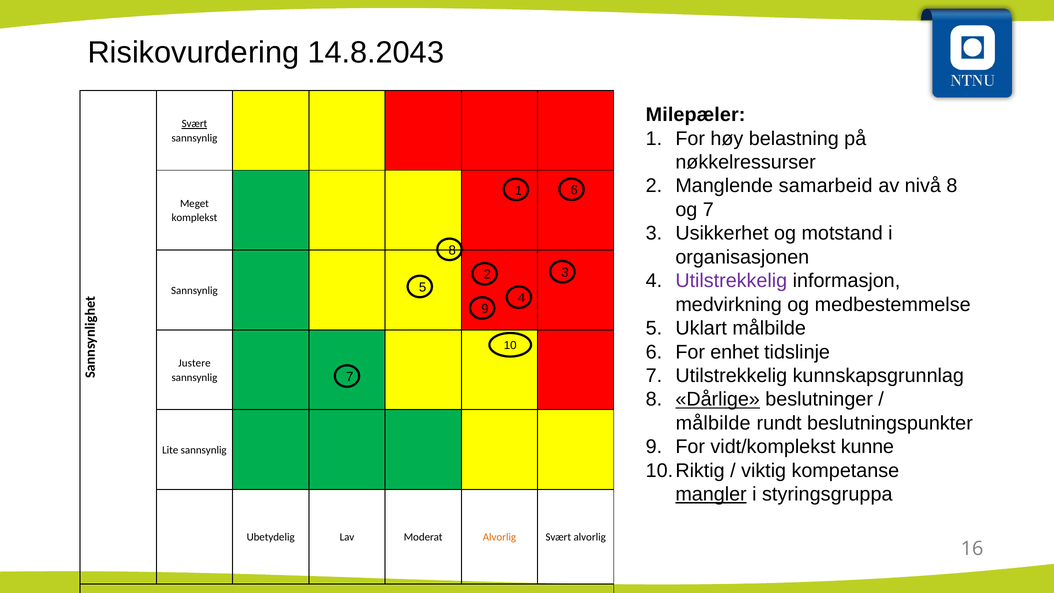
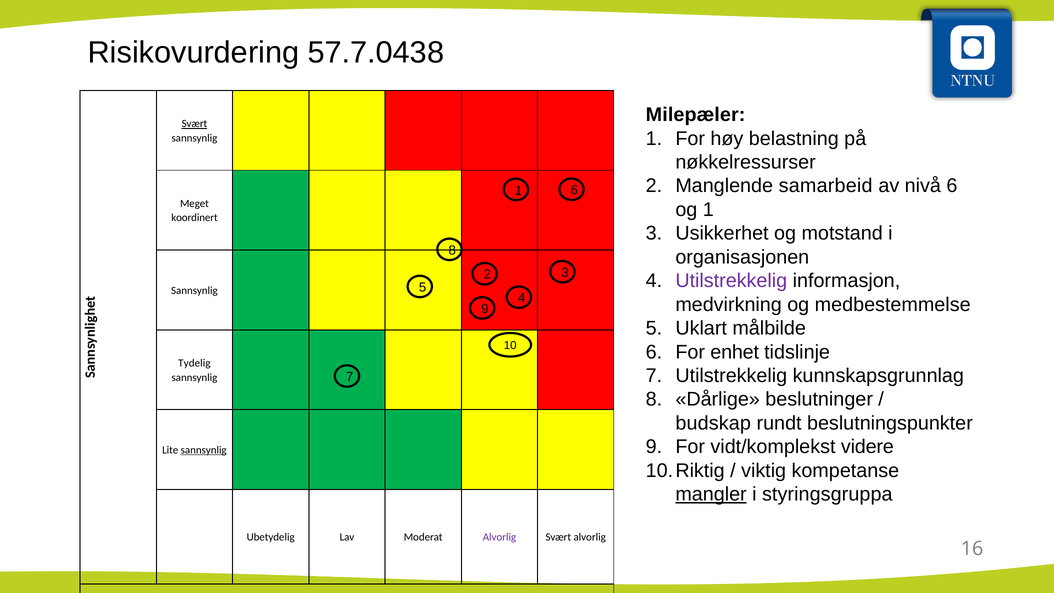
14.8.2043: 14.8.2043 -> 57.7.0438 (376, 53)
nivå 8: 8 -> 6 (952, 186)
og 7: 7 -> 1 (708, 210)
komplekst: komplekst -> koordinert (194, 218)
Justere: Justere -> Tydelig (194, 363)
Dårlige underline: present -> none (718, 399)
målbilde: målbilde -> budskap (713, 423)
kunne: kunne -> videre (867, 447)
sannsynlig underline: none -> present (204, 450)
Alvorlig colour: orange -> purple (499, 537)
